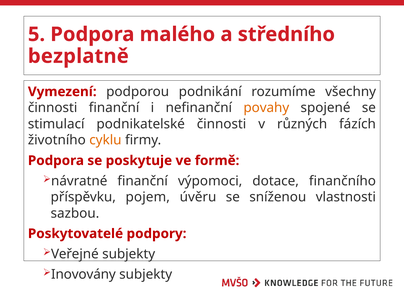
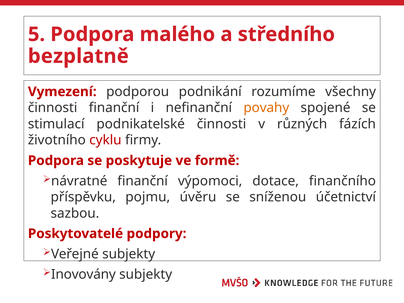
cyklu colour: orange -> red (105, 140)
pojem: pojem -> pojmu (148, 197)
vlastnosti: vlastnosti -> účetnictví (346, 197)
